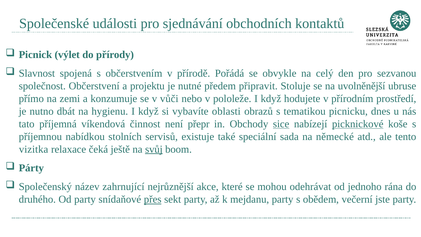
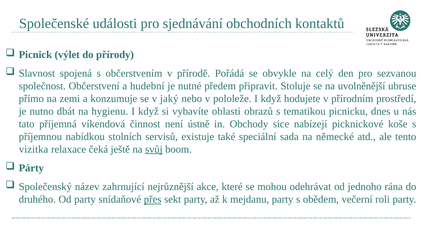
projektu: projektu -> hudební (147, 86)
vůči: vůči -> jaký (169, 99)
přepr: přepr -> ústně (199, 124)
sice underline: present -> none (281, 124)
picknickové underline: present -> none (358, 124)
jste: jste -> roli (383, 199)
